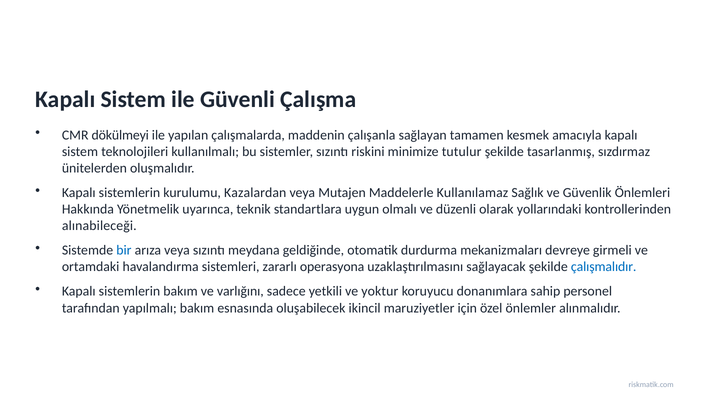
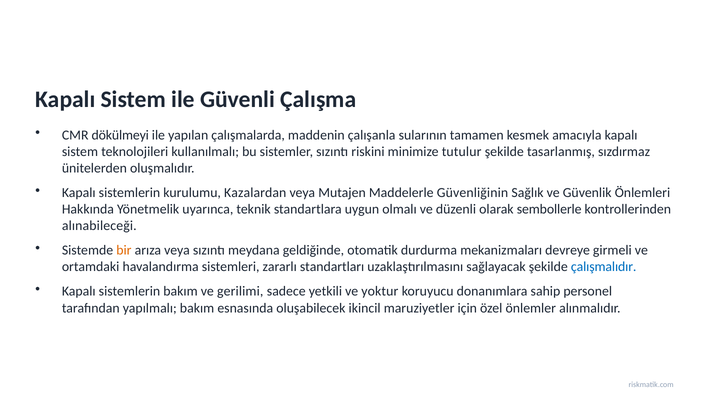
sağlayan: sağlayan -> sularının (423, 135)
Kullanılamaz: Kullanılamaz -> Güvenliğinin (473, 193)
yollarındaki: yollarındaki -> sembollerle (549, 209)
bir colour: blue -> orange (124, 250)
operasyona: operasyona -> standartları (332, 267)
varlığını: varlığını -> gerilimi (240, 291)
